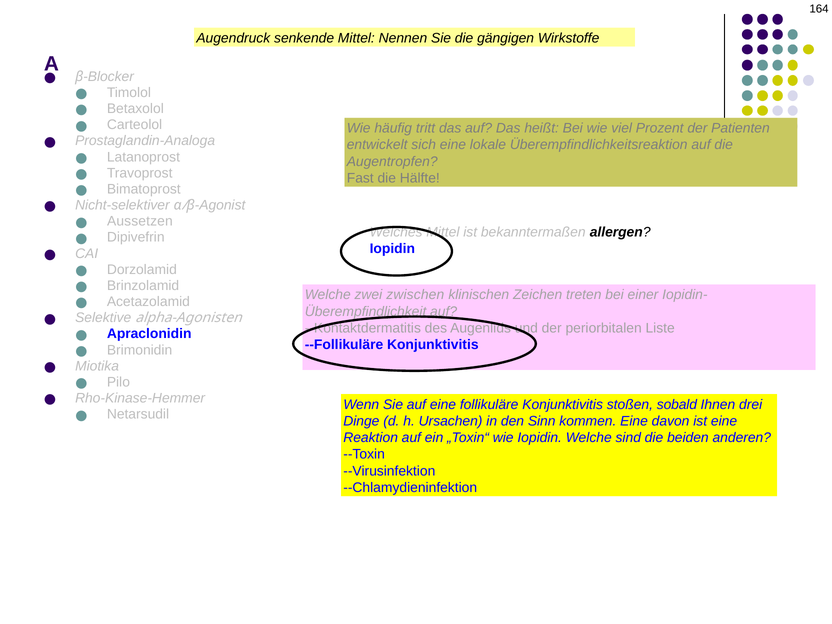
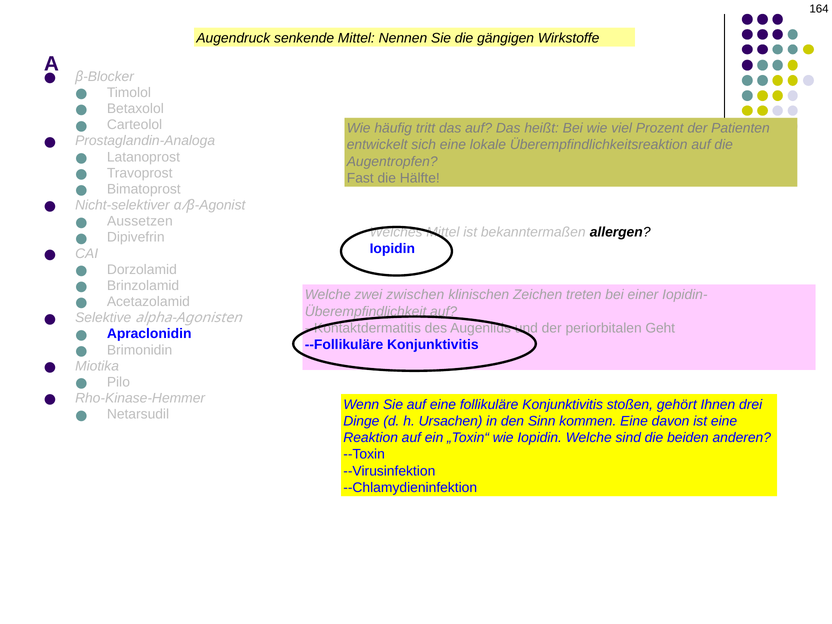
Liste: Liste -> Geht (660, 328)
sobald: sobald -> gehört (677, 404)
